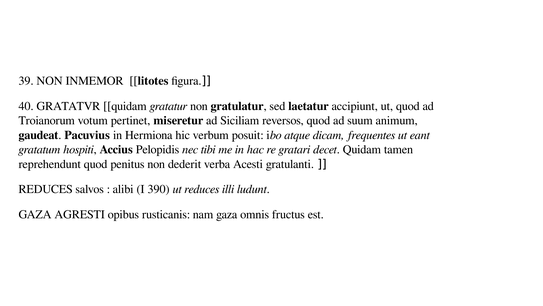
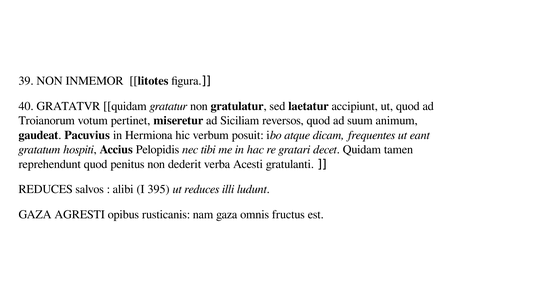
390: 390 -> 395 (159, 189)
